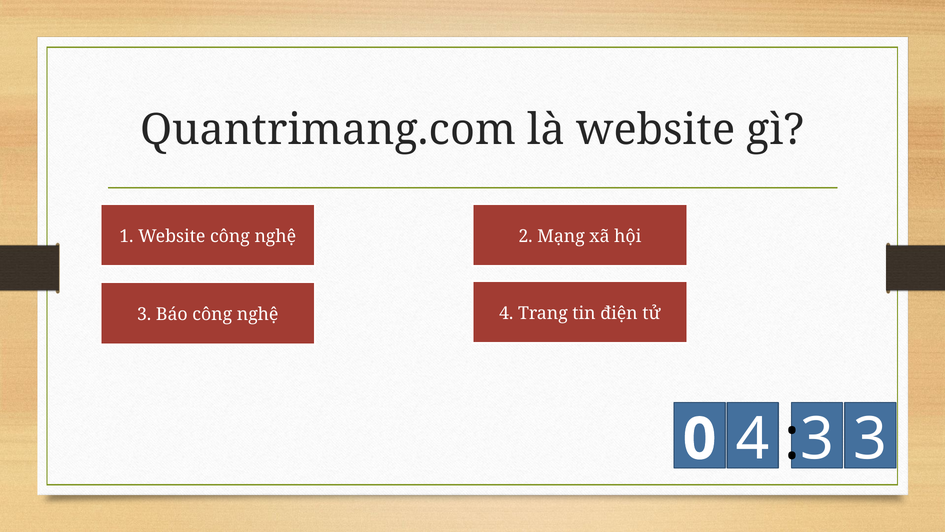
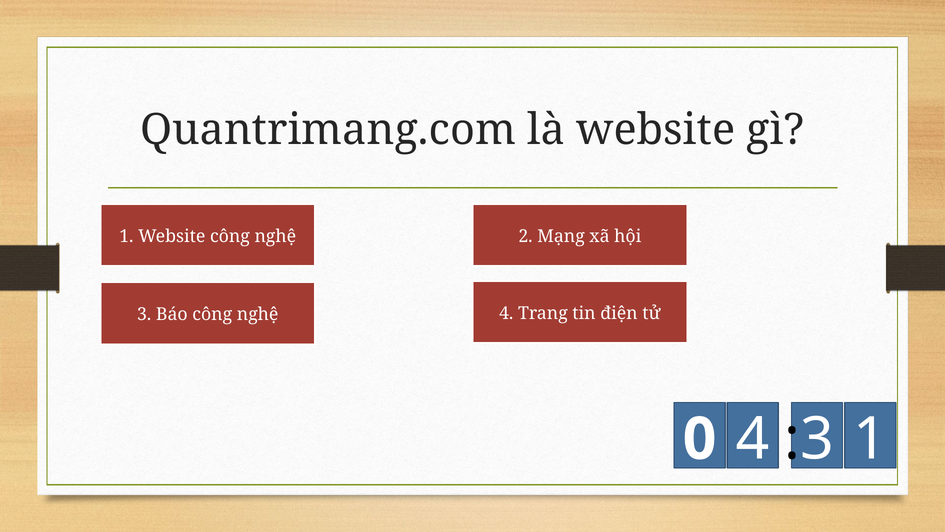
4 3: 3 -> 1 (870, 439)
